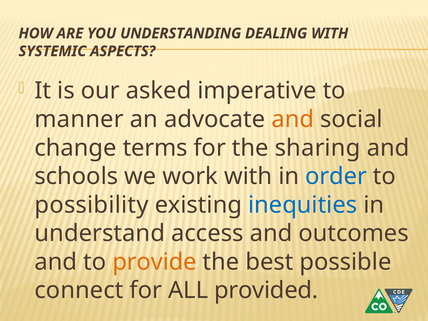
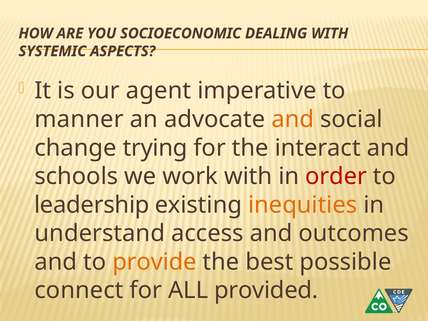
UNDERSTANDING: UNDERSTANDING -> SOCIOECONOMIC (181, 33)
asked: asked -> agent (159, 91)
terms: terms -> trying (155, 148)
sharing: sharing -> interact (318, 148)
order colour: blue -> red (336, 176)
possibility: possibility -> leadership (92, 205)
inequities colour: blue -> orange (303, 205)
